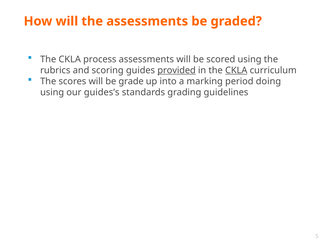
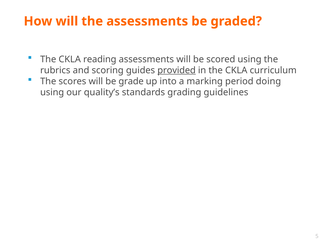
process: process -> reading (100, 59)
CKLA underline: present -> none (236, 70)
guides’s: guides’s -> quality’s (102, 93)
